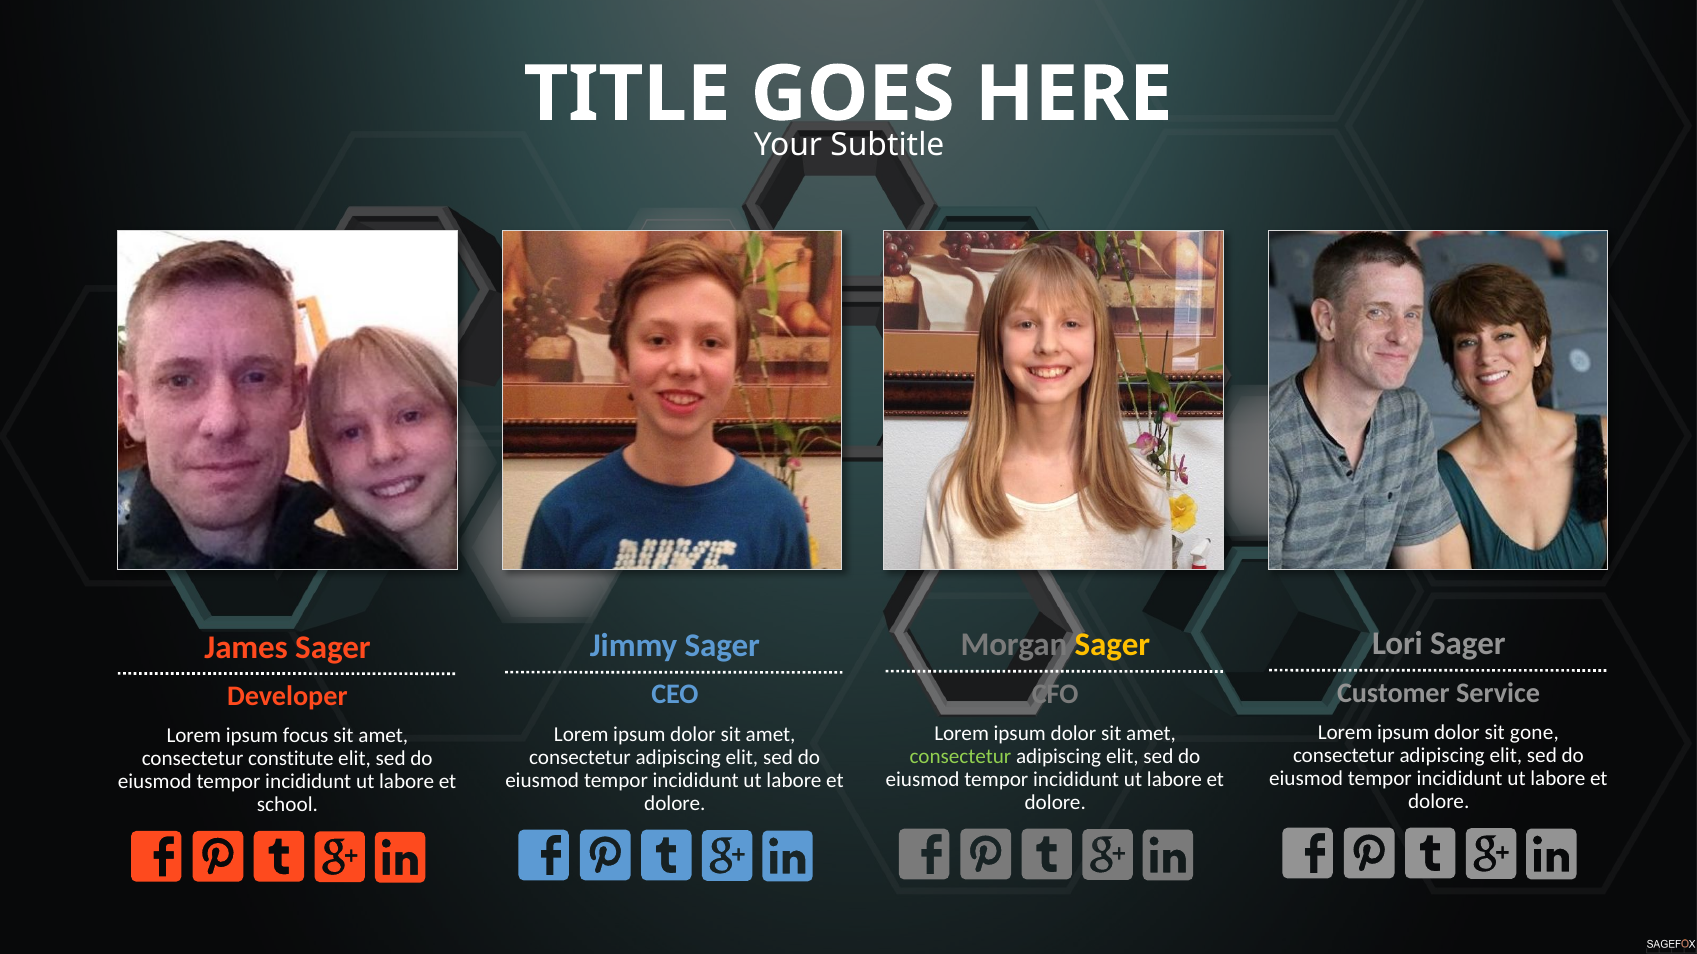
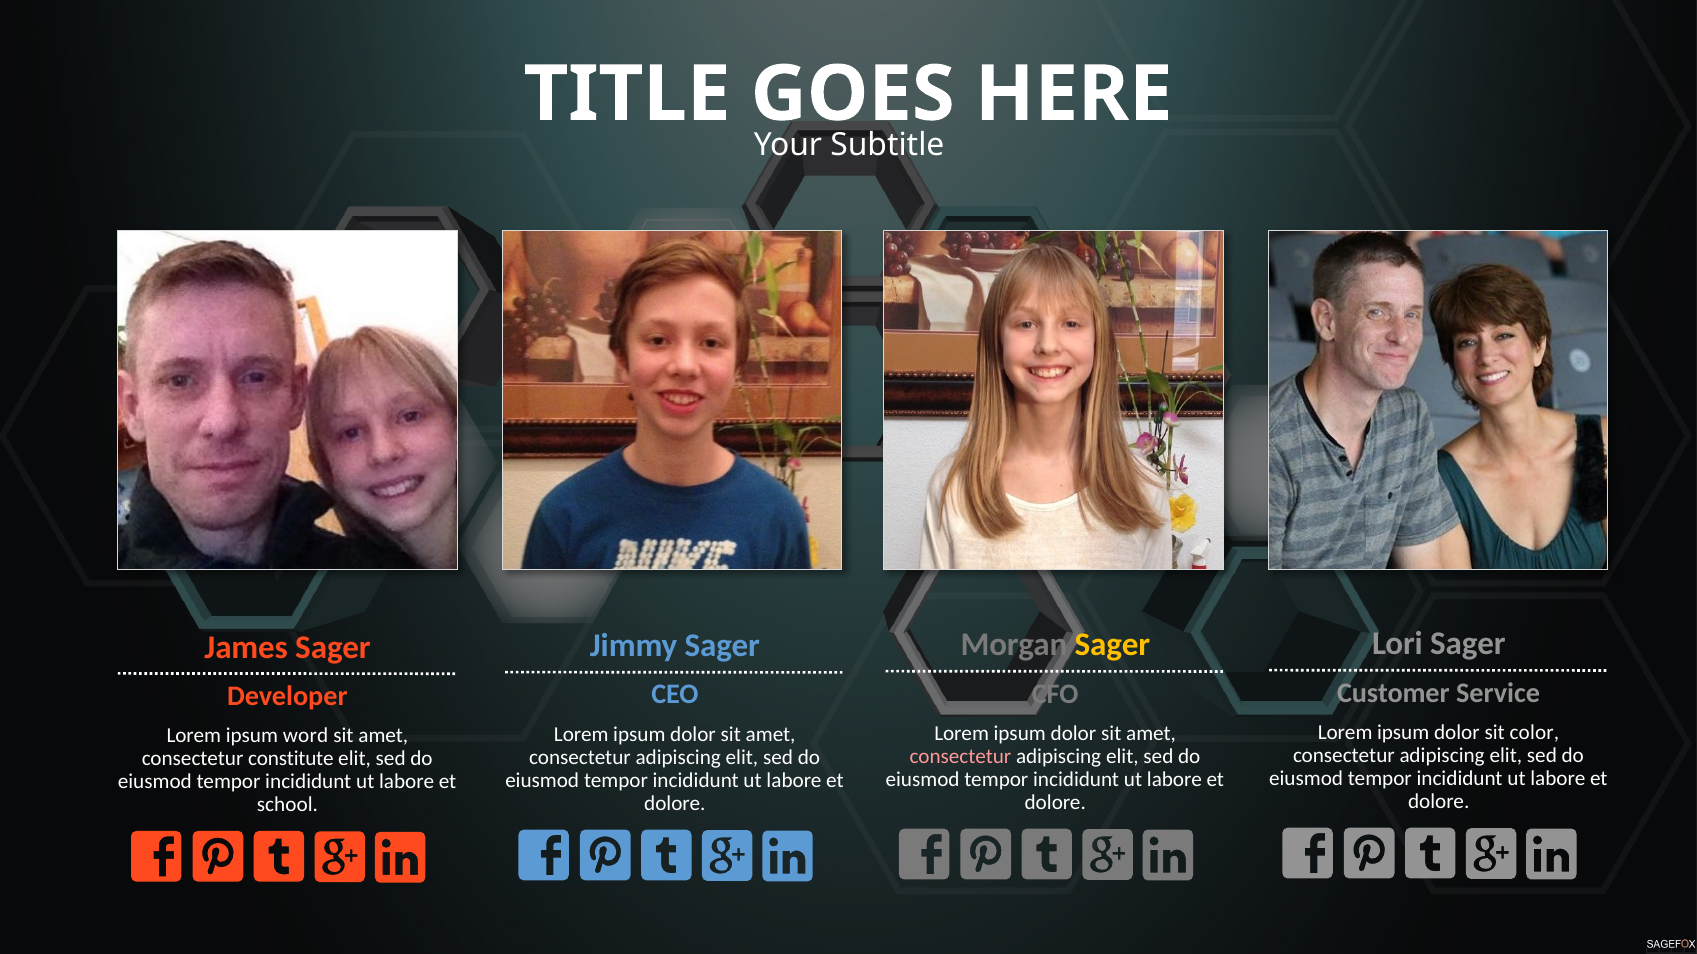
gone: gone -> color (1534, 733)
focus: focus -> word (306, 736)
consectetur colour: light green -> pink (960, 757)
